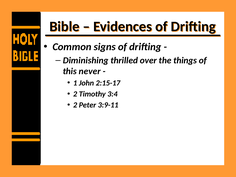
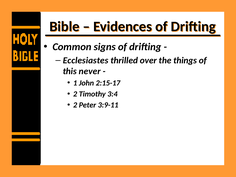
Diminishing: Diminishing -> Ecclesiastes (86, 60)
